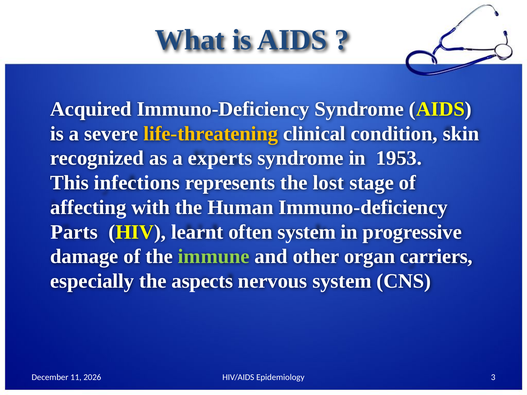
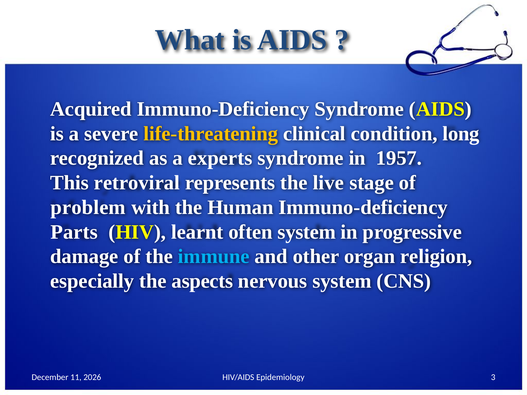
skin: skin -> long (461, 134)
1953: 1953 -> 1957 (399, 158)
infections: infections -> retroviral (137, 183)
lost: lost -> live (328, 183)
affecting: affecting -> problem (88, 208)
immune colour: light green -> light blue (214, 257)
carriers: carriers -> religion (436, 257)
